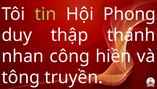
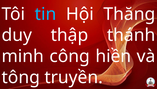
tin colour: light green -> light blue (46, 14)
Phong: Phong -> Thăng (129, 14)
nhan: nhan -> minh (23, 56)
